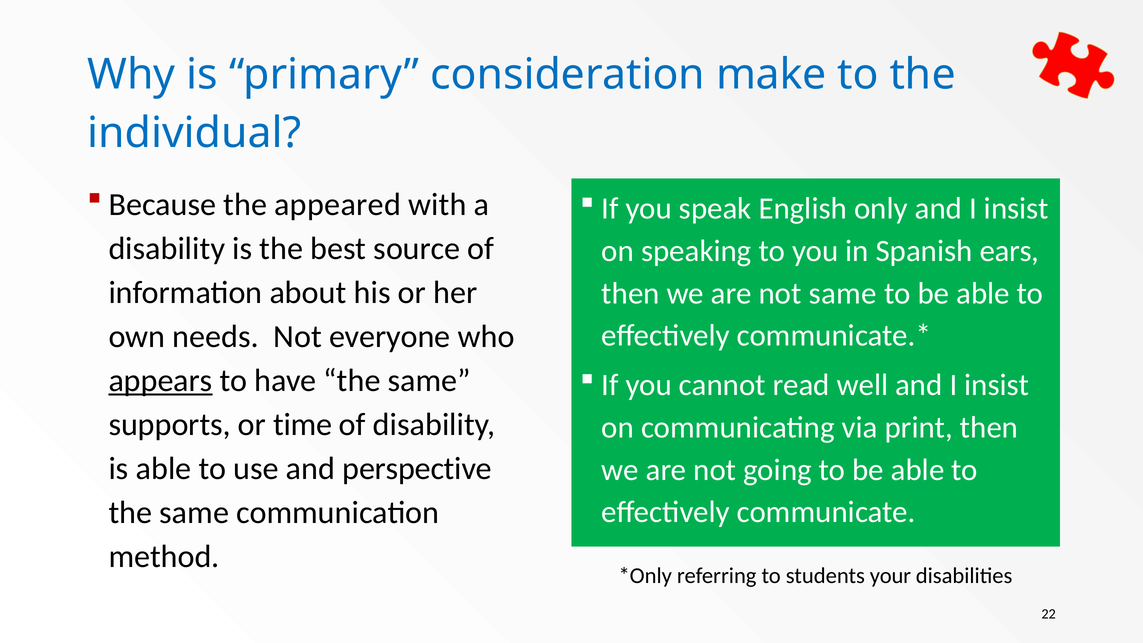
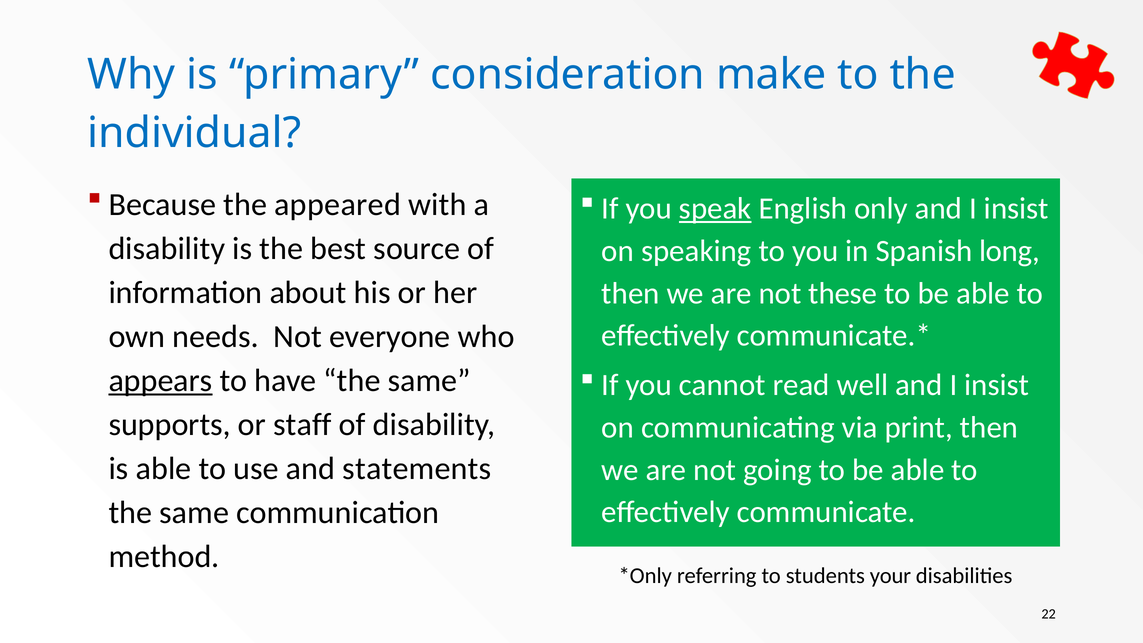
speak underline: none -> present (715, 209)
ears: ears -> long (1009, 251)
not same: same -> these (843, 293)
time: time -> staff (302, 425)
perspective: perspective -> statements (417, 469)
